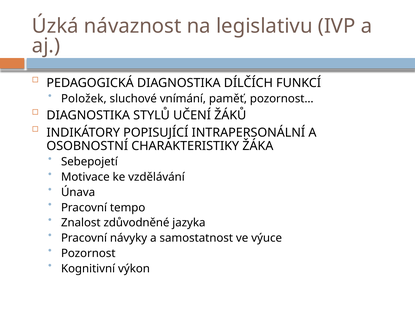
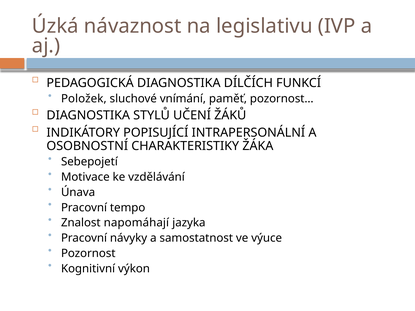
zdůvodněné: zdůvodněné -> napomáhají (136, 223)
